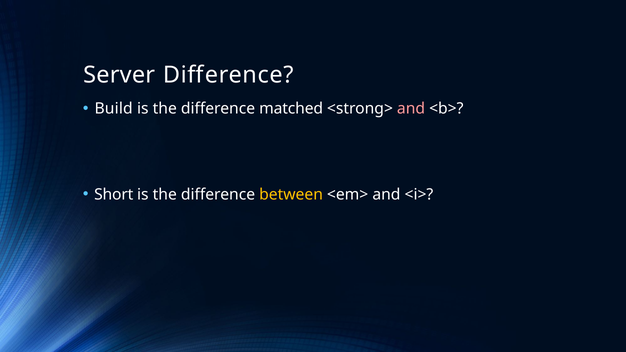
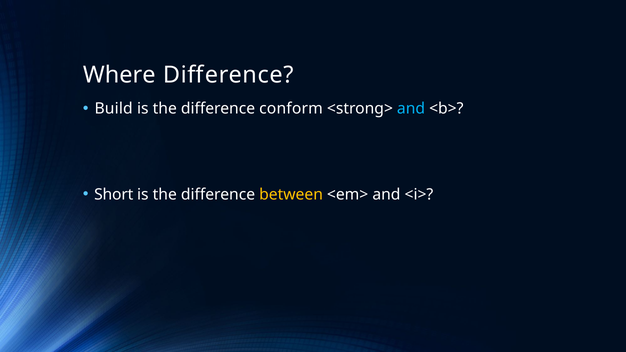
Server: Server -> Where (119, 75)
matched: matched -> conform (291, 109)
and colour: pink -> light blue (411, 109)
